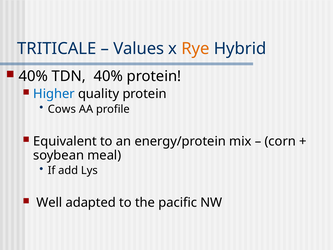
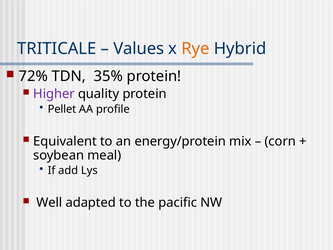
40%: 40% -> 72% (33, 76)
TDN 40%: 40% -> 35% (108, 76)
Higher colour: blue -> purple (54, 94)
Cows: Cows -> Pellet (62, 109)
